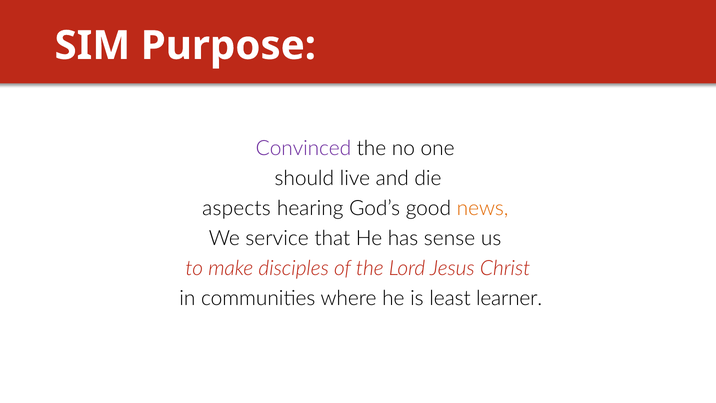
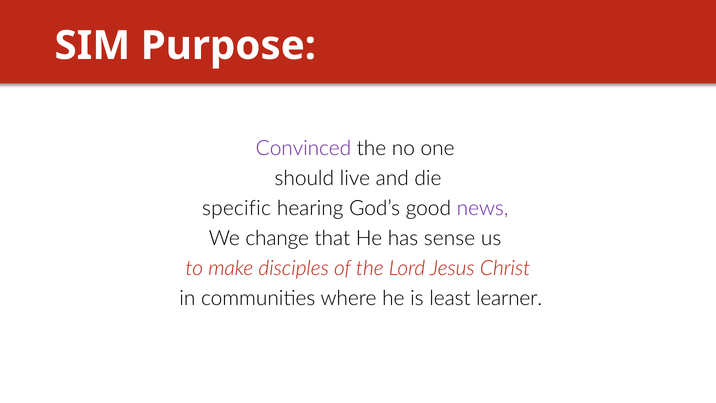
aspects: aspects -> specific (236, 208)
news colour: orange -> purple (483, 208)
service: service -> change (277, 238)
